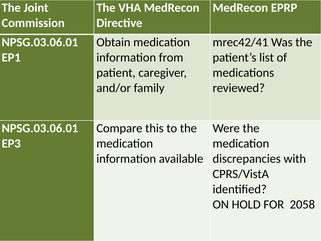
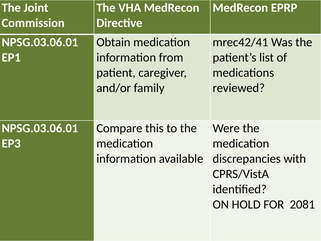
2058: 2058 -> 2081 (302, 204)
